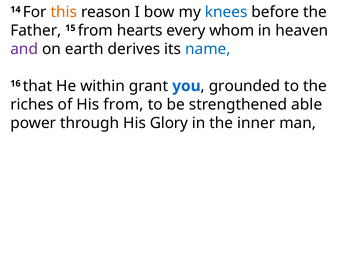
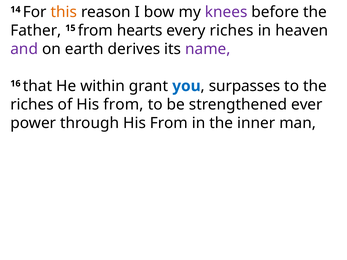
knees colour: blue -> purple (226, 12)
every whom: whom -> riches (232, 31)
name colour: blue -> purple (208, 49)
grounded: grounded -> surpasses (245, 86)
able: able -> ever (307, 105)
through His Glory: Glory -> From (169, 123)
